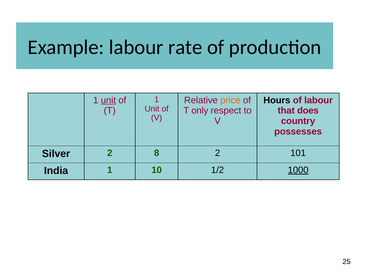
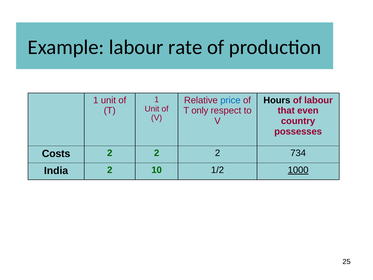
unit underline: present -> none (108, 100)
price colour: orange -> blue (230, 100)
does: does -> even (308, 111)
Silver: Silver -> Costs (56, 154)
8: 8 -> 2 (157, 153)
101: 101 -> 734 (298, 153)
India 1: 1 -> 2 (110, 170)
